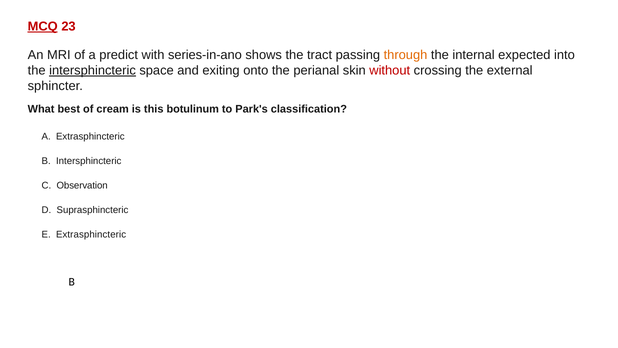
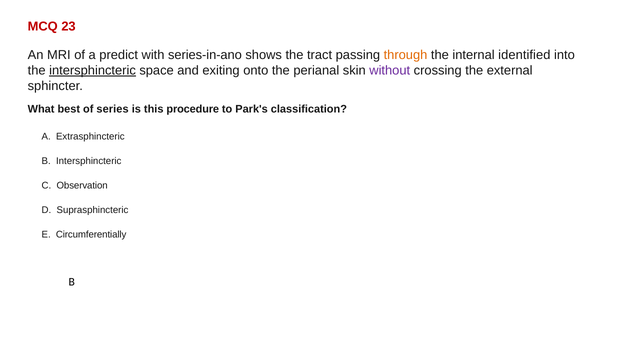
MCQ underline: present -> none (43, 26)
expected: expected -> identified (524, 55)
without colour: red -> purple (390, 70)
cream: cream -> series (113, 109)
botulinum: botulinum -> procedure (193, 109)
E Extrasphincteric: Extrasphincteric -> Circumferentially (91, 234)
